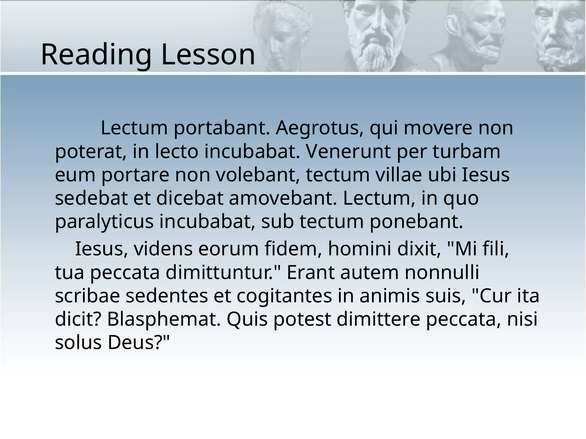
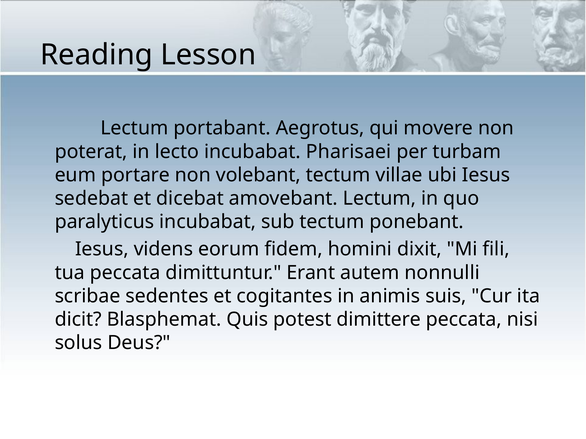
Venerunt: Venerunt -> Pharisaei (349, 152)
